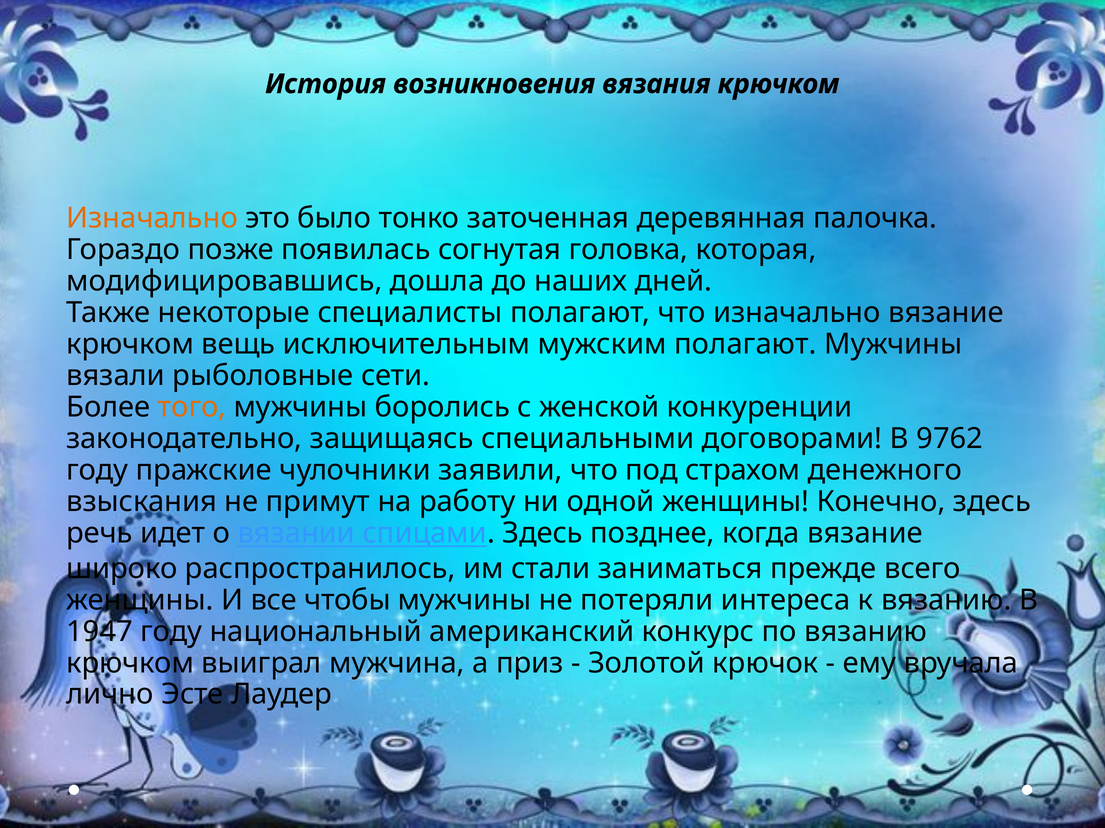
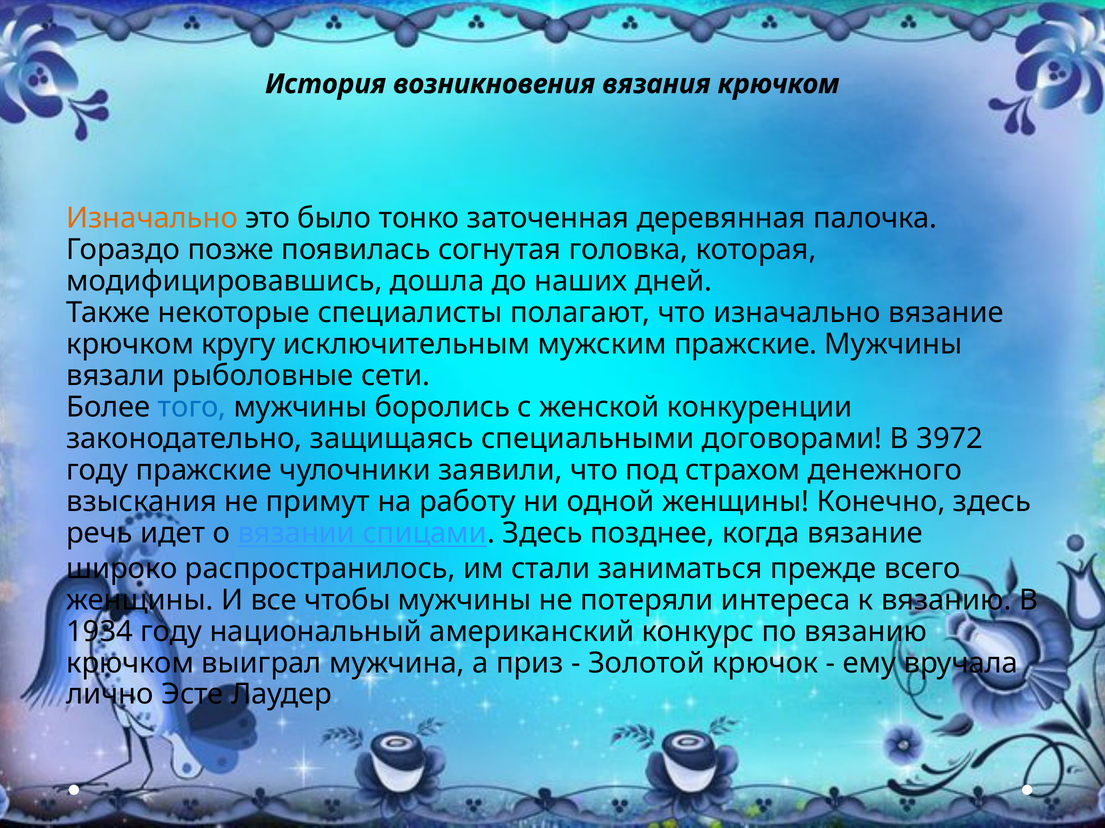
вещь: вещь -> кругу (238, 344)
мужским полагают: полагают -> пражские (746, 344)
того colour: orange -> blue (192, 407)
9762: 9762 -> 3972 (950, 439)
1947: 1947 -> 1934 (100, 632)
